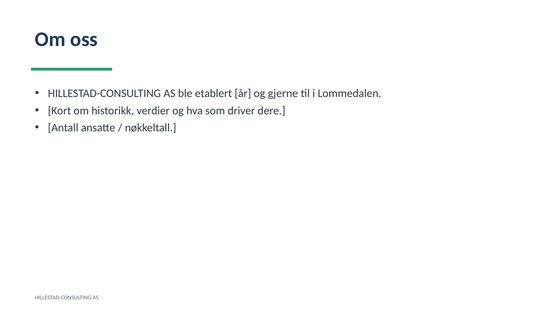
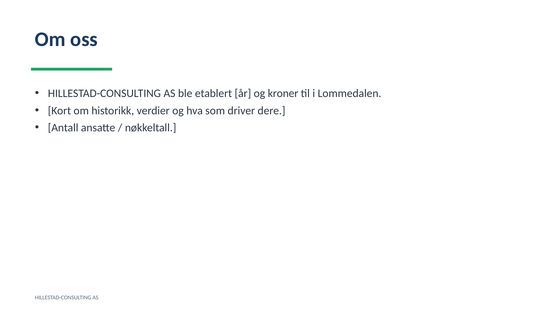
gjerne: gjerne -> kroner (283, 93)
